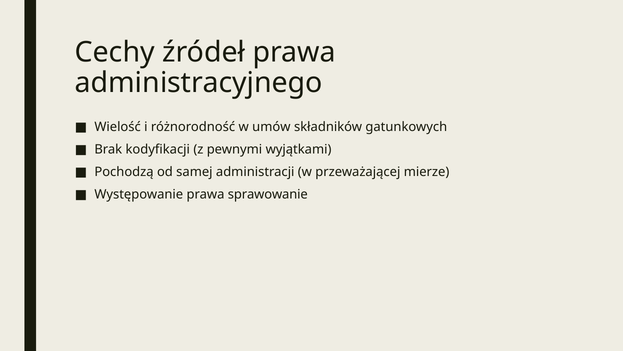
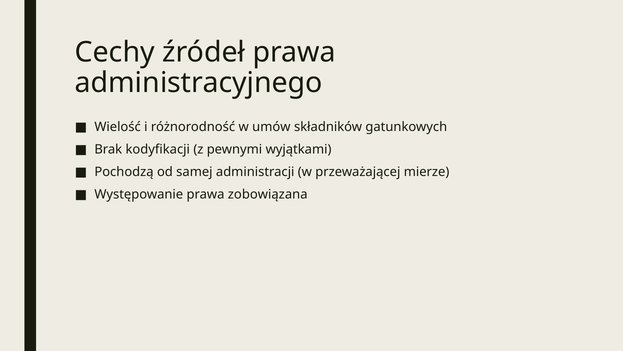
sprawowanie: sprawowanie -> zobowiązana (268, 194)
